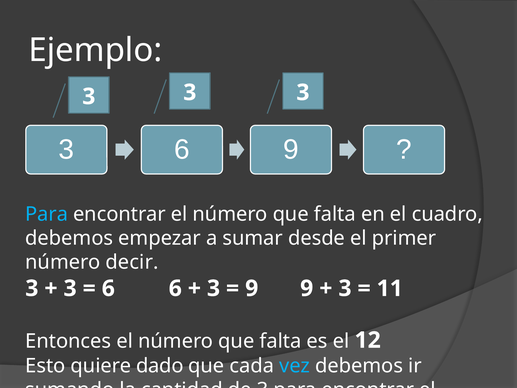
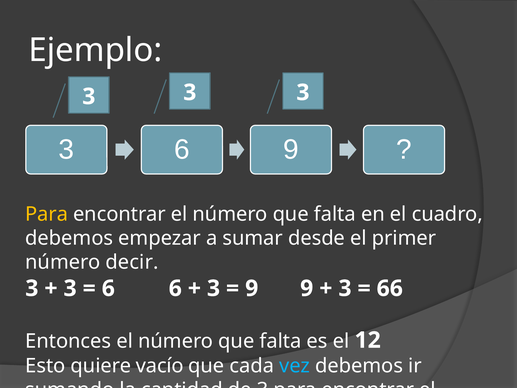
Para colour: light blue -> yellow (47, 214)
11: 11 -> 66 (390, 288)
dado: dado -> vacío (160, 366)
